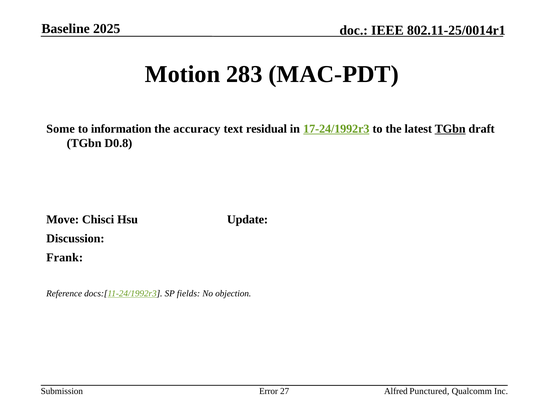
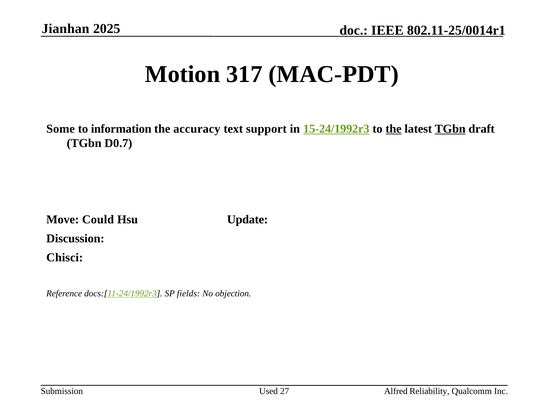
Baseline: Baseline -> Jianhan (66, 29)
283: 283 -> 317 (244, 74)
residual: residual -> support (266, 129)
17-24/1992r3: 17-24/1992r3 -> 15-24/1992r3 (336, 129)
the underline: none -> present (394, 129)
D0.8: D0.8 -> D0.7 (118, 143)
Chisci: Chisci -> Could (98, 219)
Frank: Frank -> Chisci (65, 257)
Error: Error -> Used (269, 391)
Punctured: Punctured -> Reliability (429, 391)
